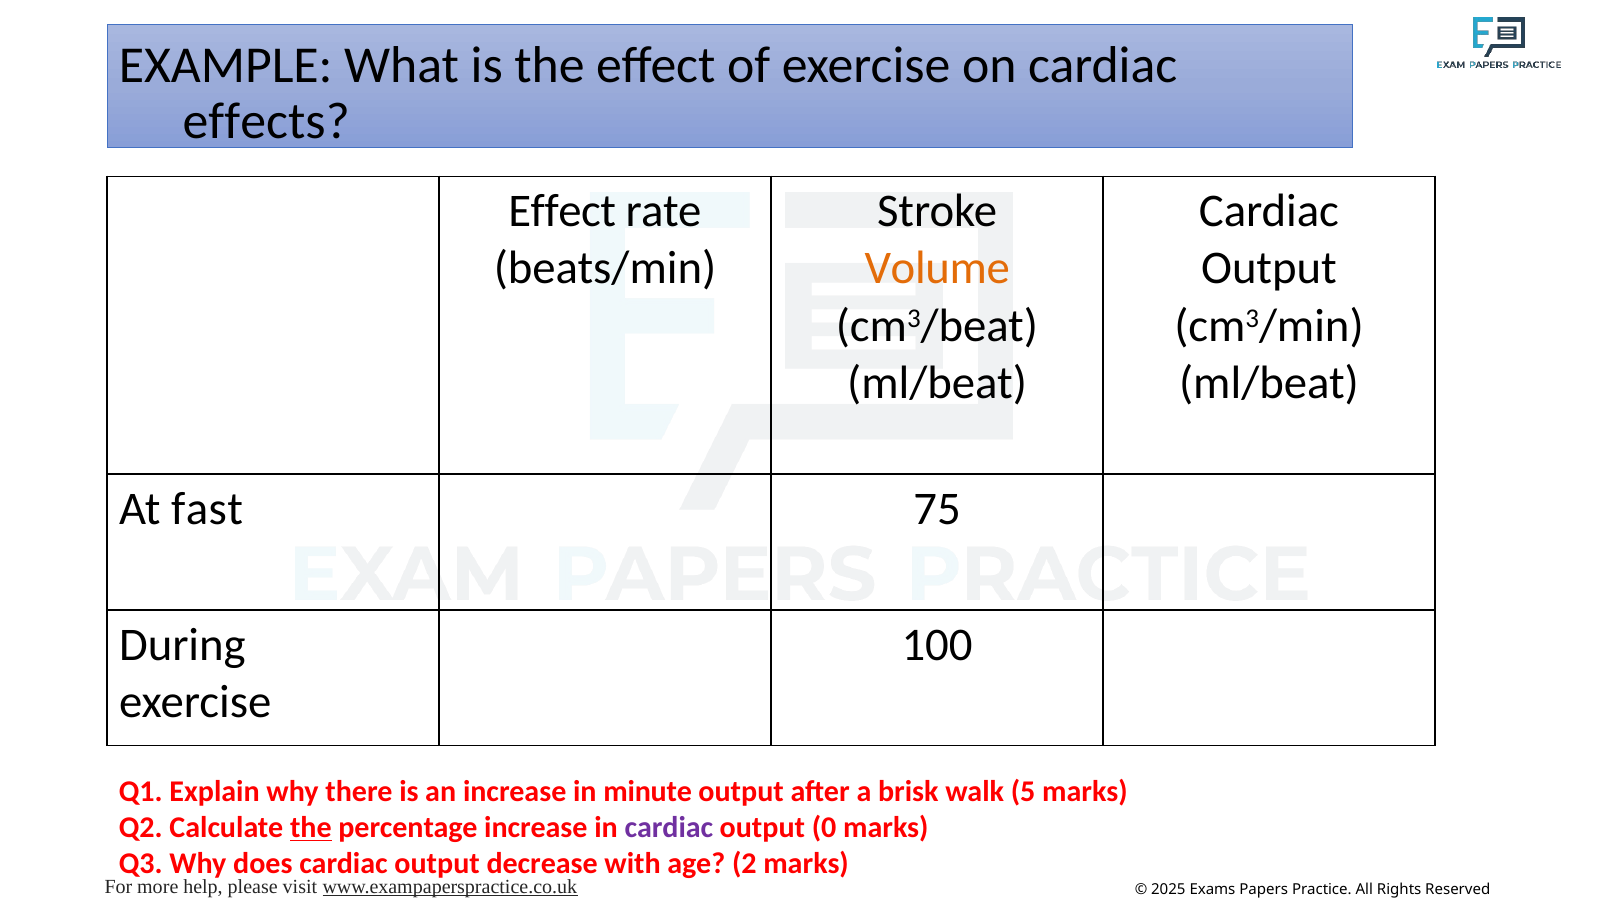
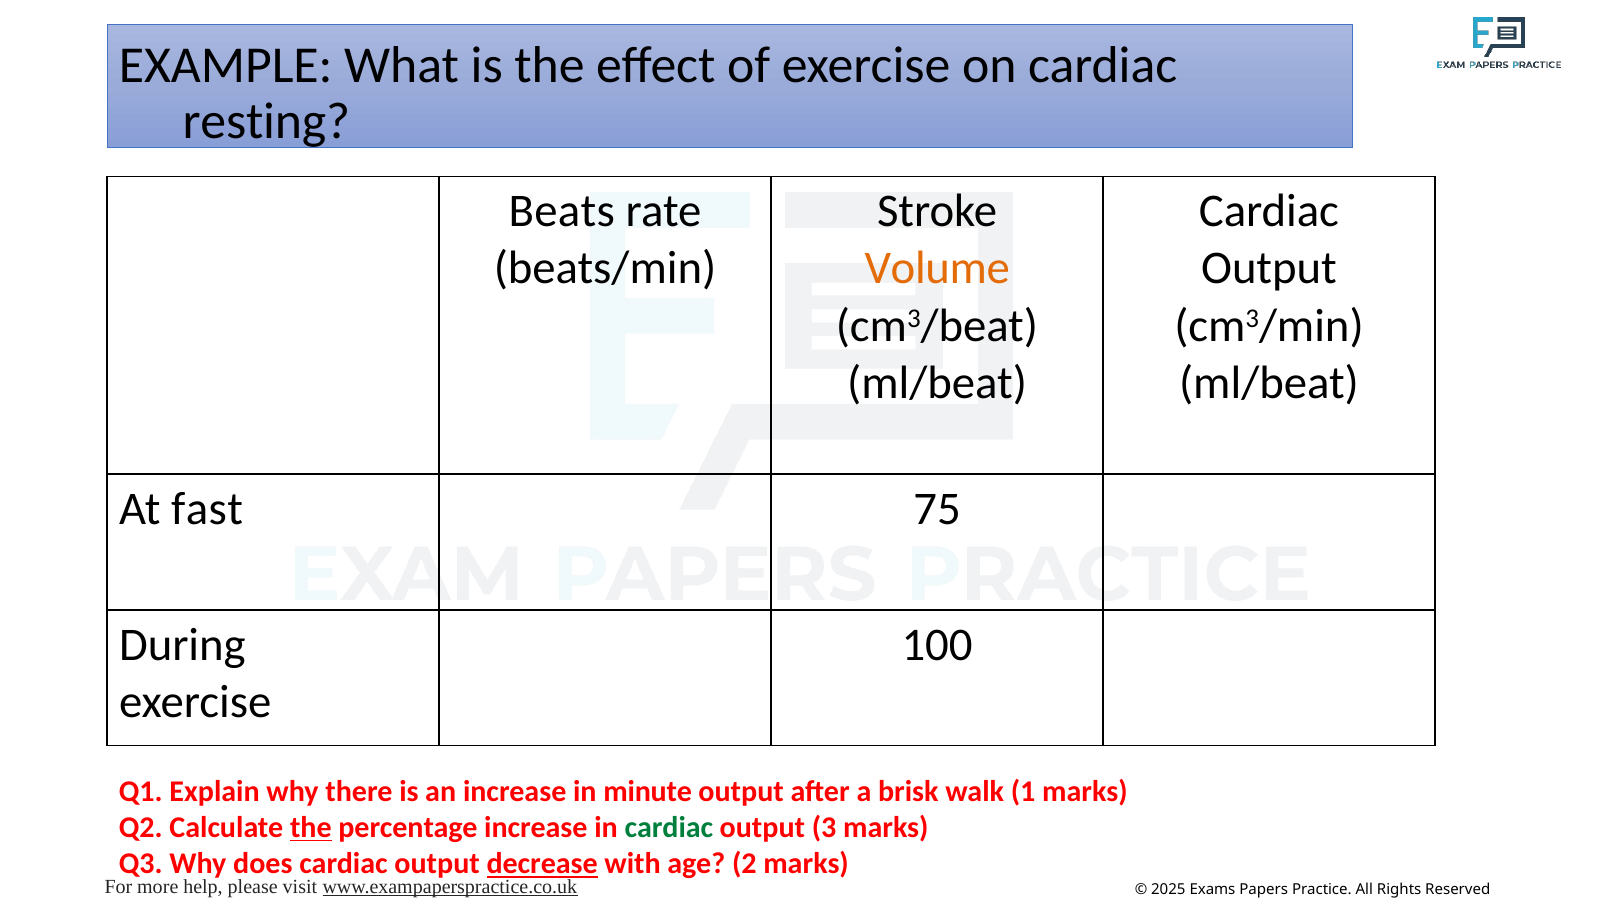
effects: effects -> resting (266, 121)
Effect: Effect -> Beats (562, 211)
5: 5 -> 1 (1023, 791)
cardiac colour: purple -> green (669, 827)
0: 0 -> 3 (824, 827)
decrease underline: none -> present (542, 863)
